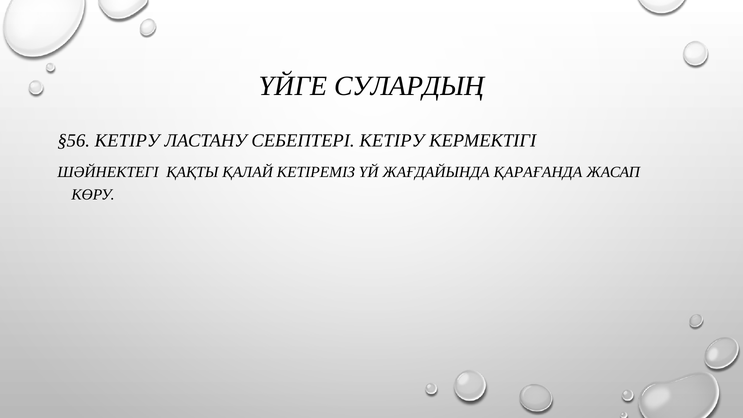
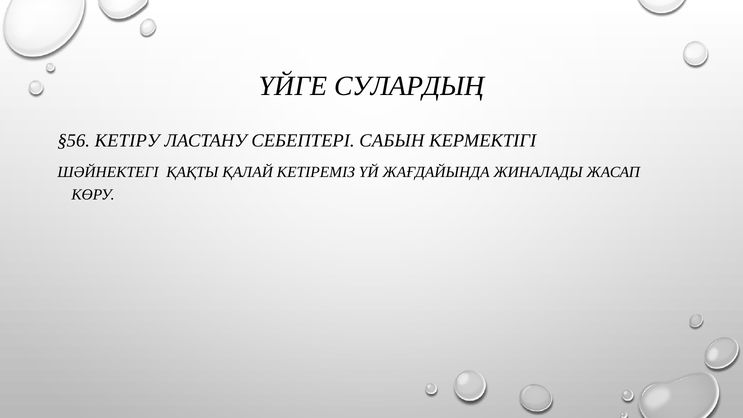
СЕБЕПТЕРІ КЕТІРУ: КЕТІРУ -> САБЫН (392, 140)
ҚАРАҒАНДА: ҚАРАҒАНДА -> ЖИНАЛАДЫ (538, 172)
